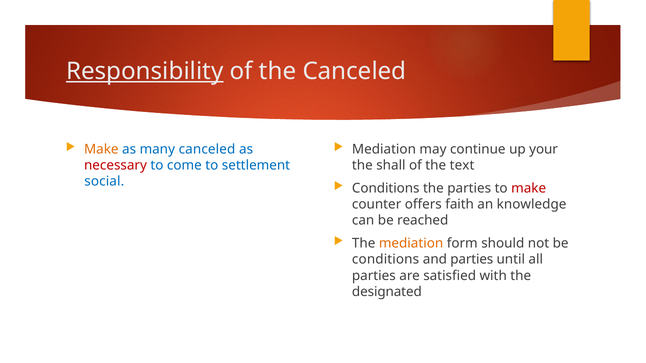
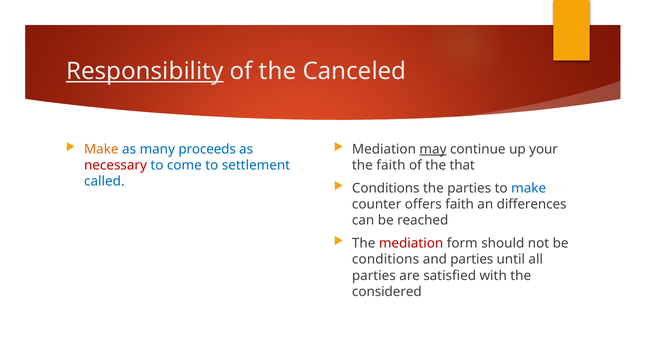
many canceled: canceled -> proceeds (207, 149)
may underline: none -> present (433, 149)
the shall: shall -> faith (391, 166)
text: text -> that (462, 166)
social: social -> called (104, 182)
make colour: red -> blue (529, 188)
knowledge: knowledge -> differences (532, 205)
mediation colour: orange -> red (411, 244)
designated: designated -> considered (387, 292)
